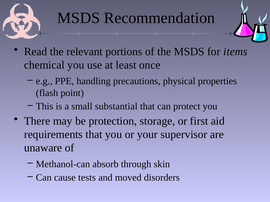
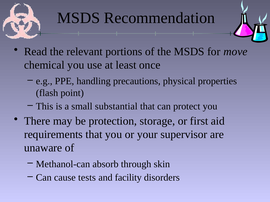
items: items -> move (235, 52)
moved: moved -> facility (128, 178)
